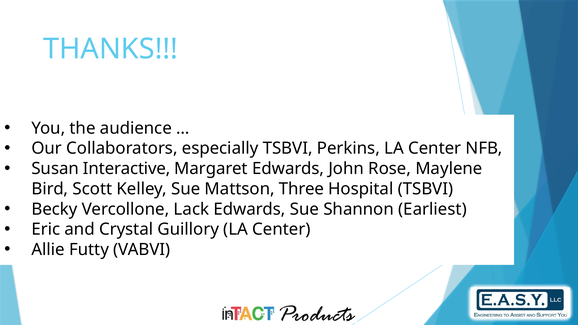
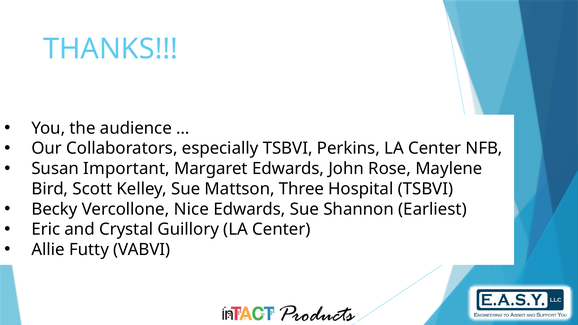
Interactive: Interactive -> Important (127, 169)
Lack: Lack -> Nice (191, 209)
